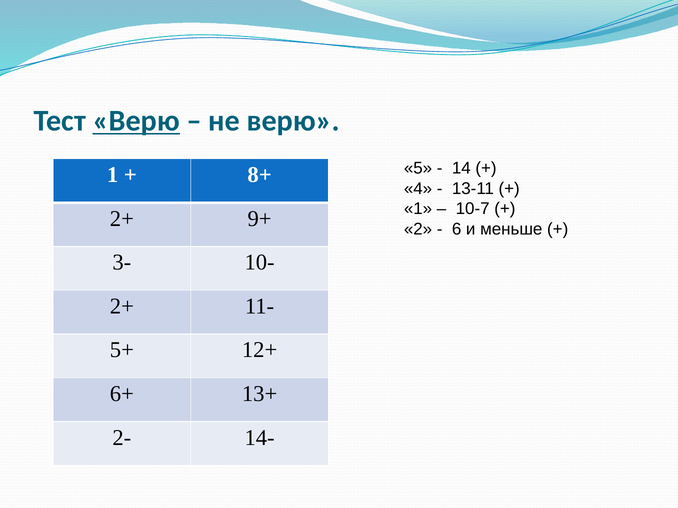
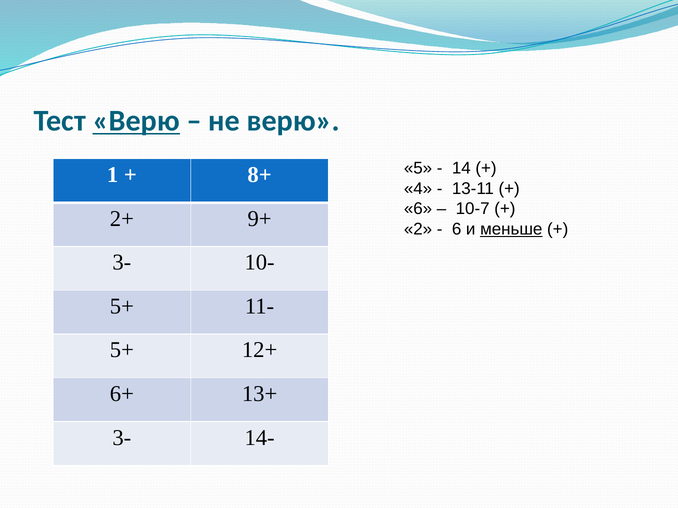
1: 1 -> 6 (418, 209)
меньше underline: none -> present (511, 229)
2+: 2+ -> 5+ (122, 307)
2-: 2- -> 3- (122, 438)
